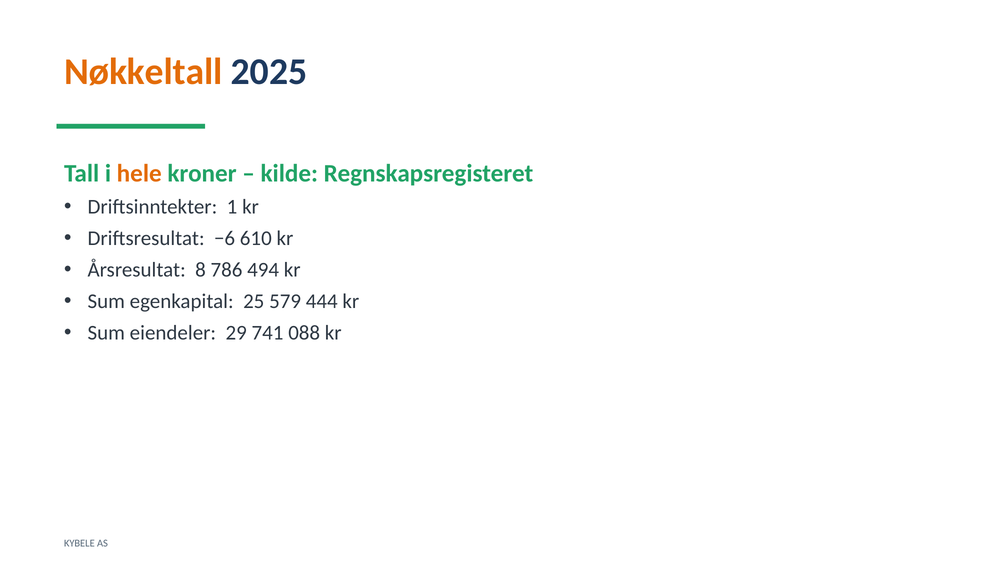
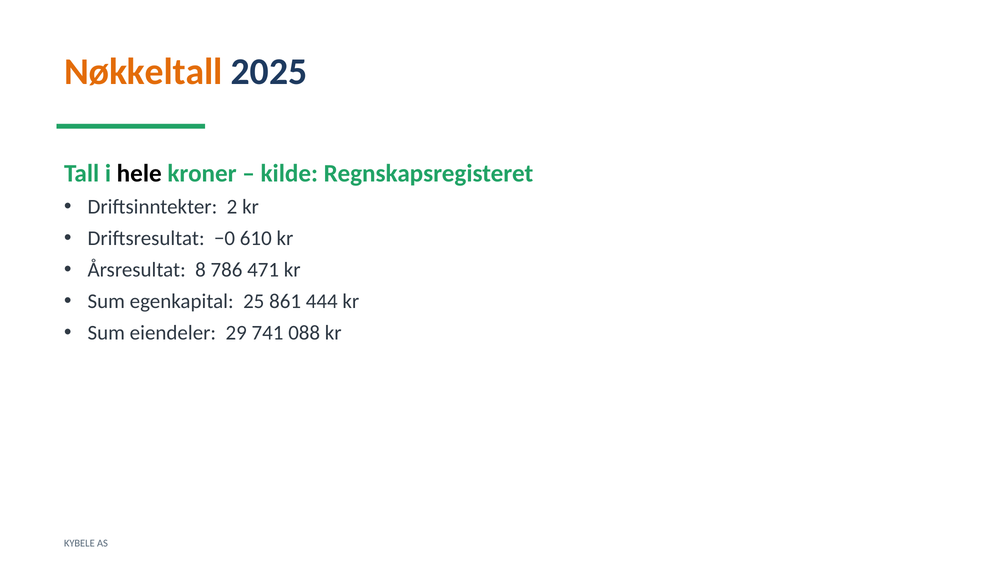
hele colour: orange -> black (139, 173)
1: 1 -> 2 (232, 207)
−6: −6 -> −0 (225, 238)
494: 494 -> 471 (263, 270)
579: 579 -> 861 (285, 301)
